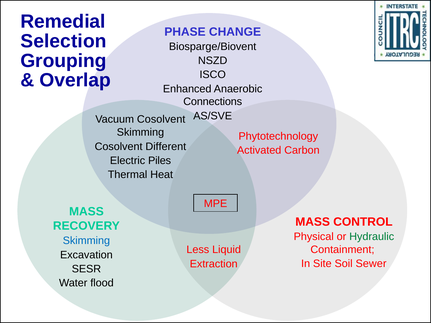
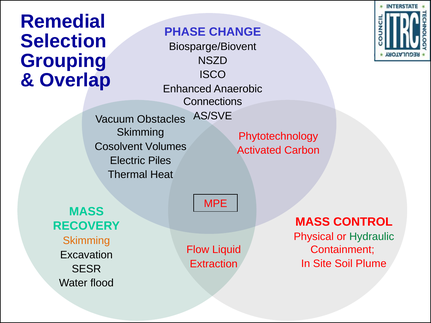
Vacuum Cosolvent: Cosolvent -> Obstacles (161, 120)
Different: Different -> Volumes (166, 147)
Skimming colour: blue -> orange (86, 241)
Less: Less -> Flow (198, 250)
Sewer: Sewer -> Plume (371, 264)
